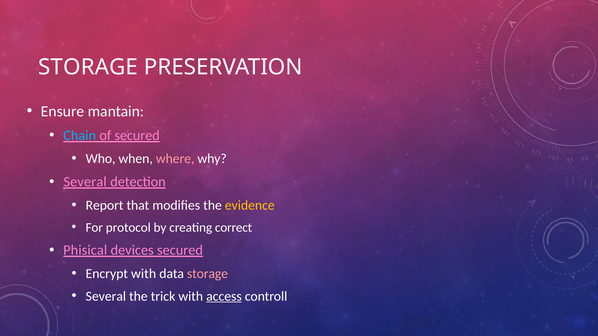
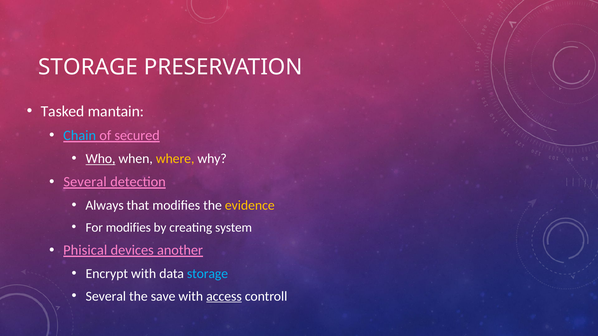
Ensure: Ensure -> Tasked (63, 112)
Who underline: none -> present (101, 159)
where colour: pink -> yellow (175, 159)
Report: Report -> Always (105, 205)
For protocol: protocol -> modifies (128, 228)
correct: correct -> system (234, 228)
devices secured: secured -> another (180, 250)
storage colour: pink -> light blue (208, 274)
trick: trick -> save (163, 297)
